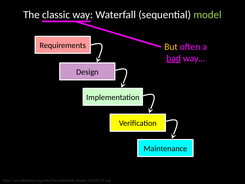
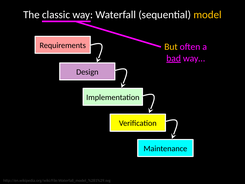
model colour: light green -> yellow (207, 15)
